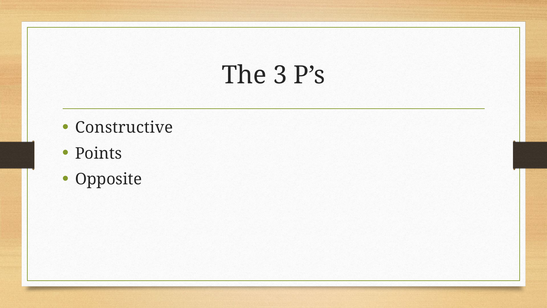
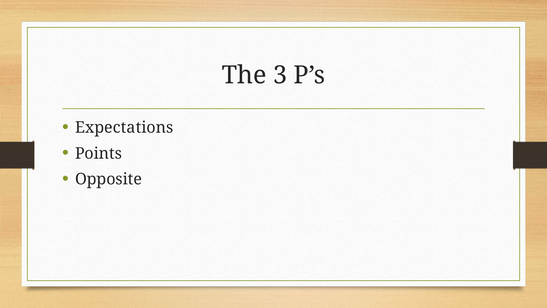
Constructive: Constructive -> Expectations (124, 127)
